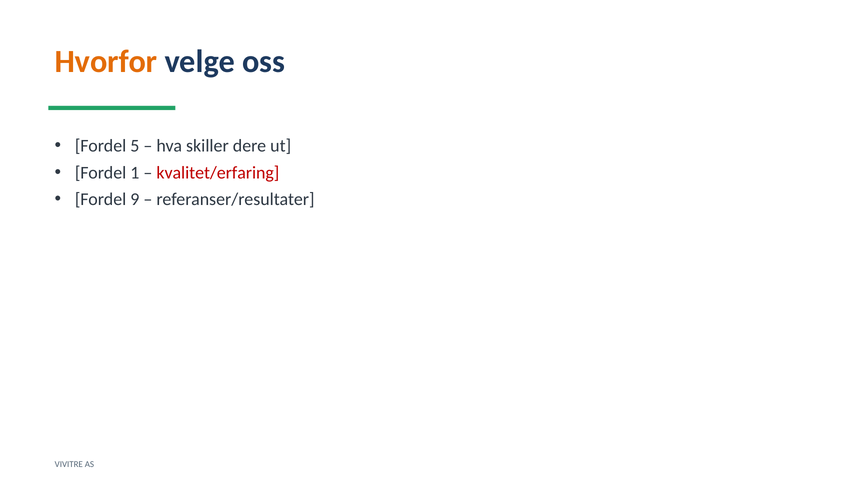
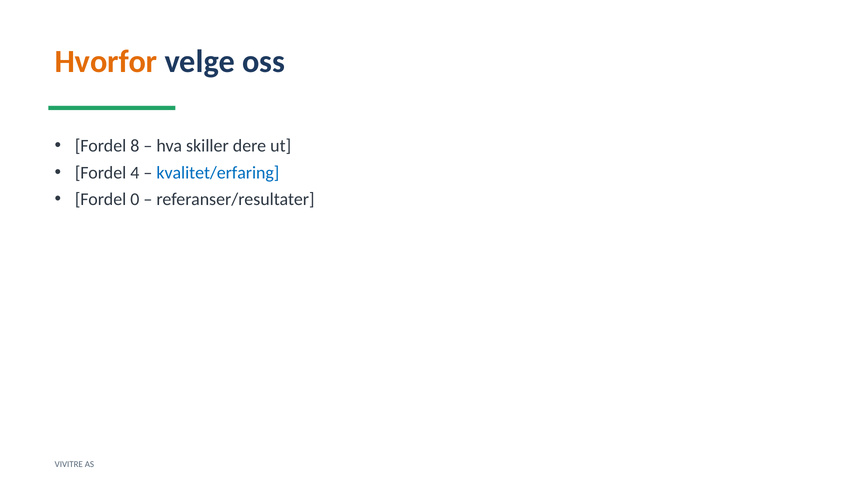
5: 5 -> 8 (135, 146)
1: 1 -> 4 (135, 173)
kvalitet/erfaring colour: red -> blue (218, 173)
9: 9 -> 0 (135, 199)
